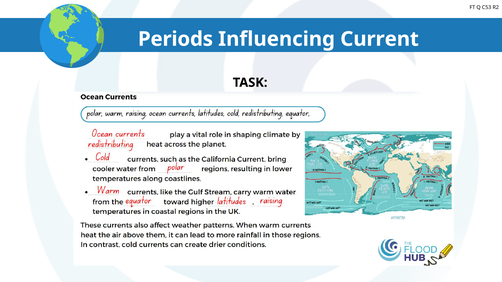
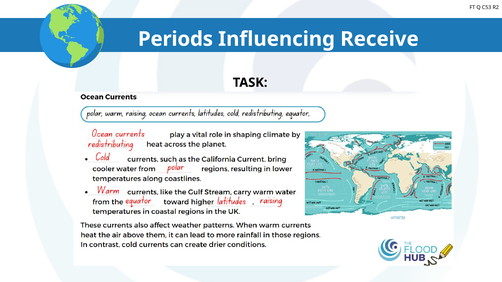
Current: Current -> Receive (380, 39)
